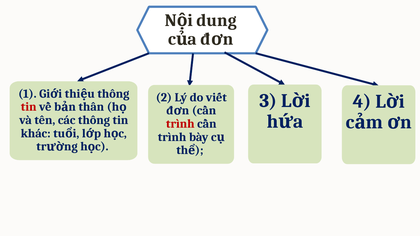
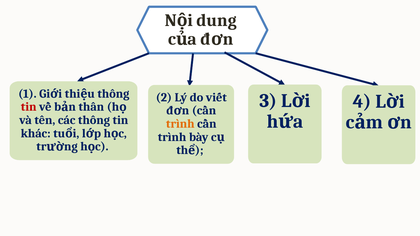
trình colour: red -> orange (180, 124)
